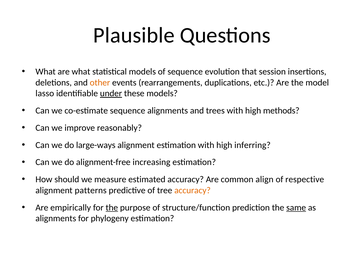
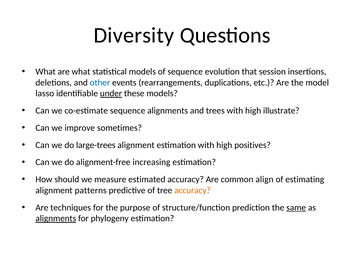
Plausible: Plausible -> Diversity (134, 35)
other colour: orange -> blue (100, 83)
methods: methods -> illustrate (281, 111)
reasonably: reasonably -> sometimes (119, 128)
large-ways: large-ways -> large-trees (96, 145)
inferring: inferring -> positives (253, 145)
respective: respective -> estimating (305, 179)
empirically: empirically -> techniques (71, 208)
the underline: present -> none (112, 208)
alignments underline: none -> present (56, 218)
